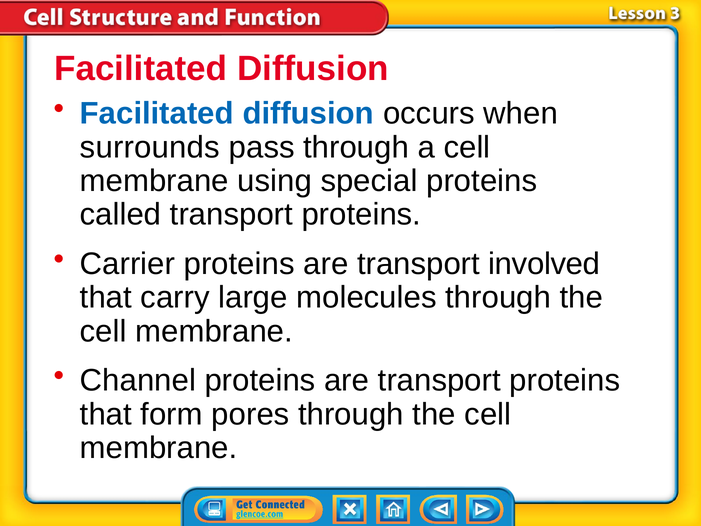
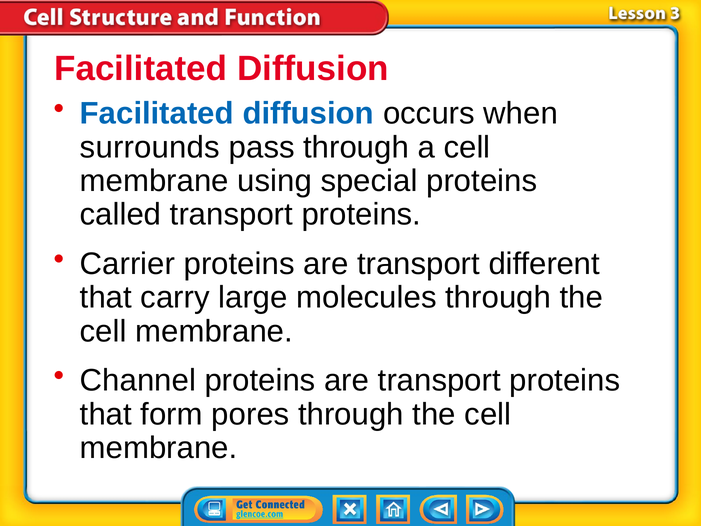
involved: involved -> different (544, 264)
